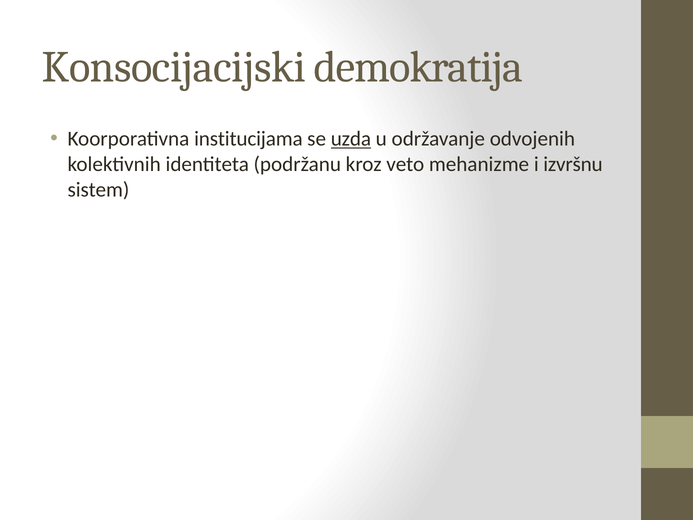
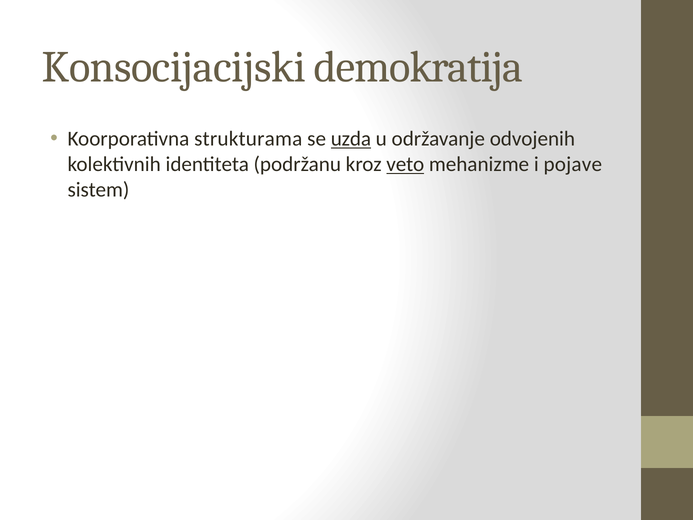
institucijama: institucijama -> strukturama (248, 139)
veto underline: none -> present (405, 164)
izvršnu: izvršnu -> pojave (573, 164)
